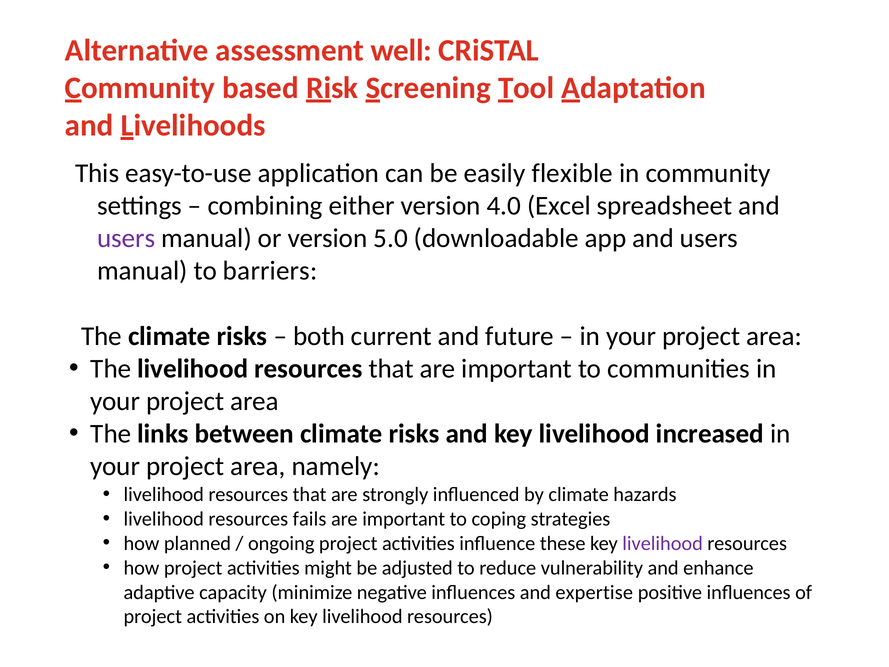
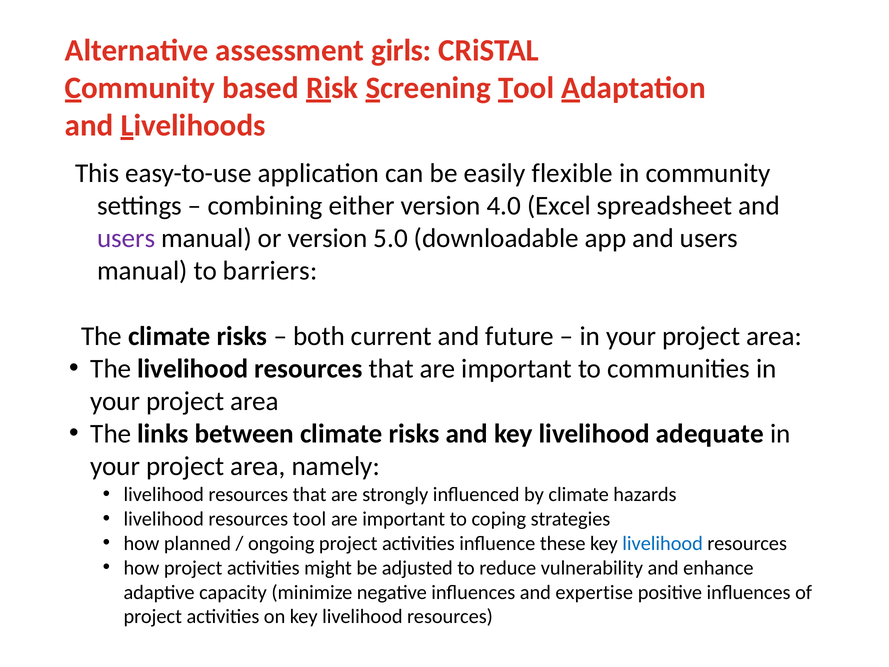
well: well -> girls (401, 50)
increased: increased -> adequate (710, 434)
resources fails: fails -> tool (309, 519)
livelihood colour: purple -> blue (663, 543)
